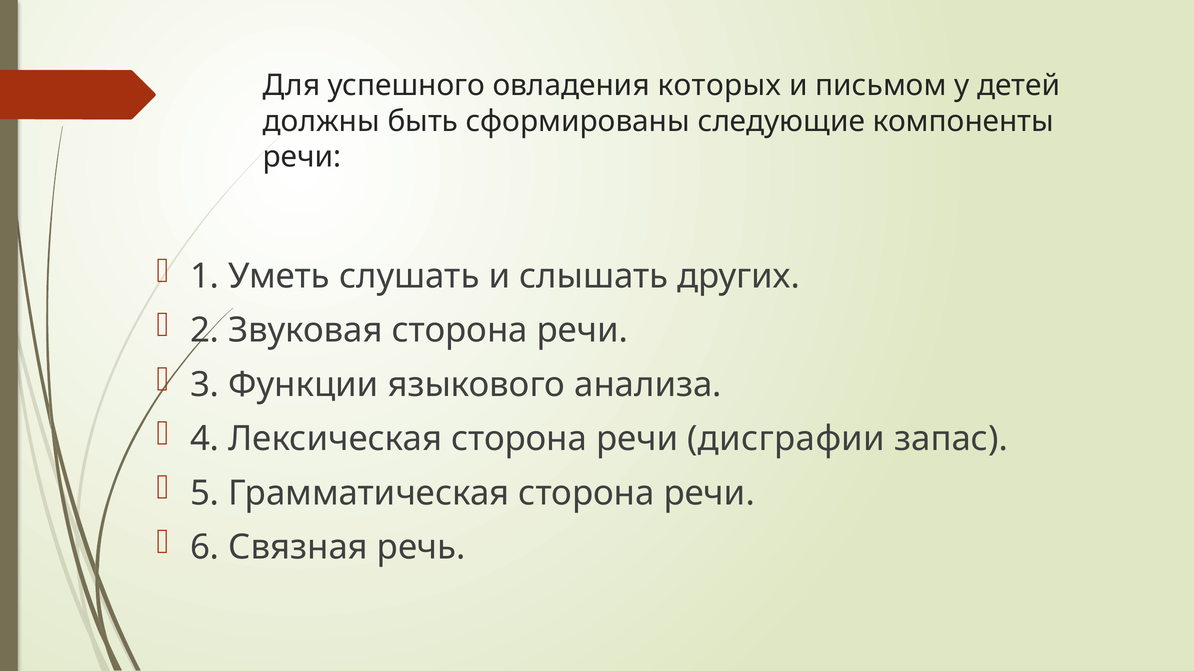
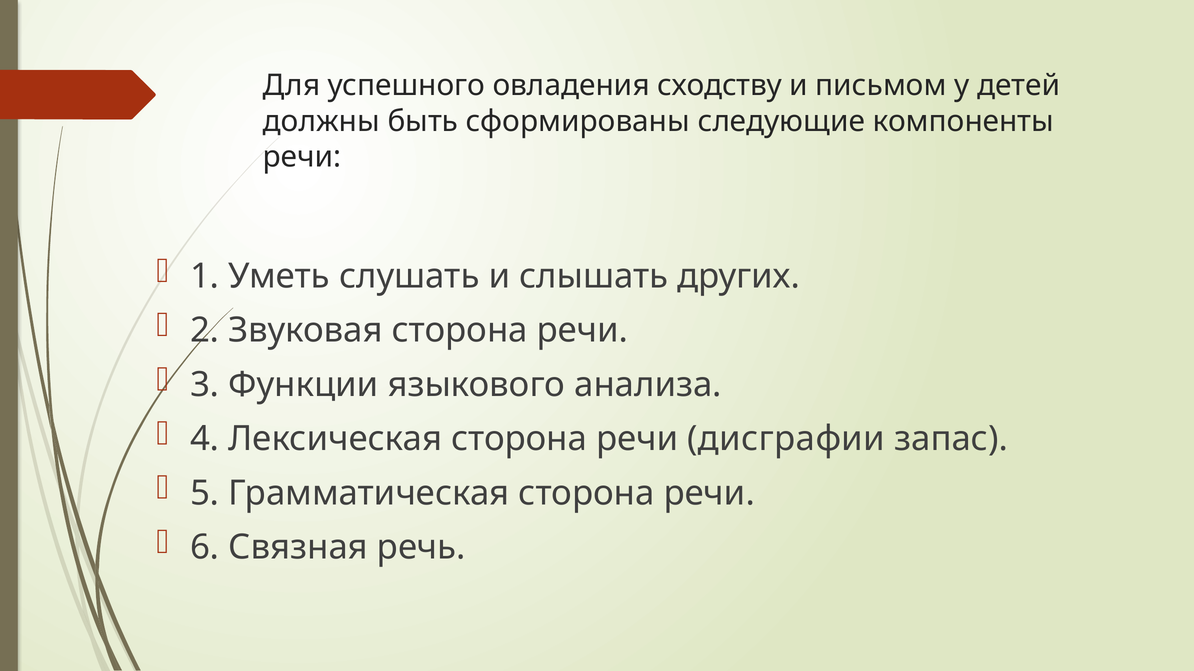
которых: которых -> сходству (720, 86)
